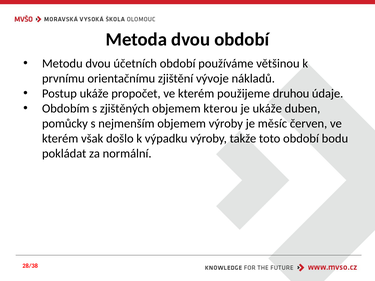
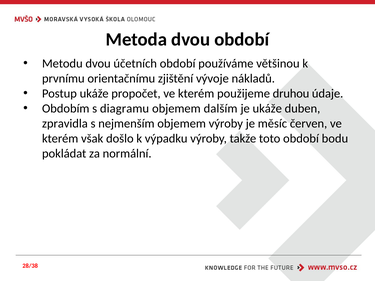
zjištěných: zjištěných -> diagramu (125, 109)
kterou: kterou -> dalším (221, 109)
pomůcky: pomůcky -> zpravidla (65, 124)
